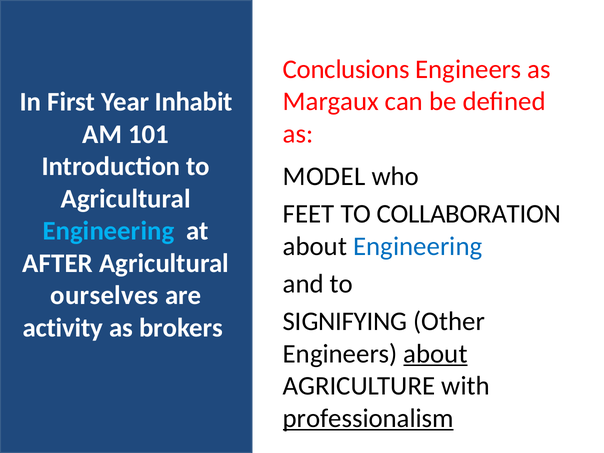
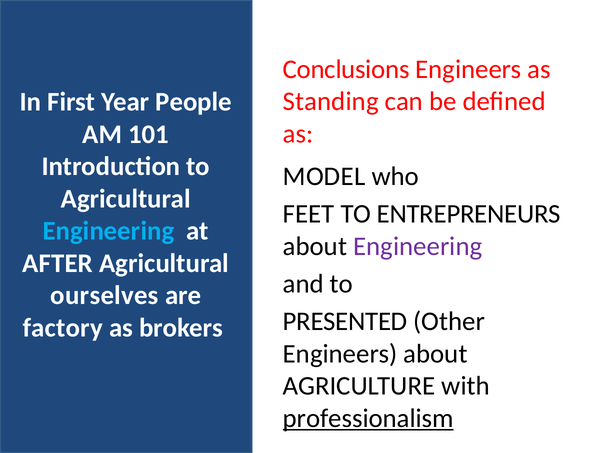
Margaux: Margaux -> Standing (331, 102)
Inhabit: Inhabit -> People (194, 102)
COLLABORATION: COLLABORATION -> ENTREPRENEURS (469, 214)
Engineering colour: blue -> purple (418, 246)
SIGNIFYING: SIGNIFYING -> PRESENTED (345, 322)
activity: activity -> factory (63, 328)
about underline: present -> none (435, 354)
